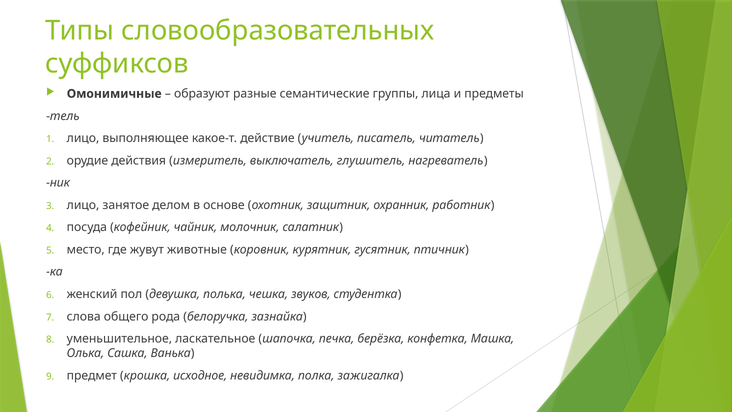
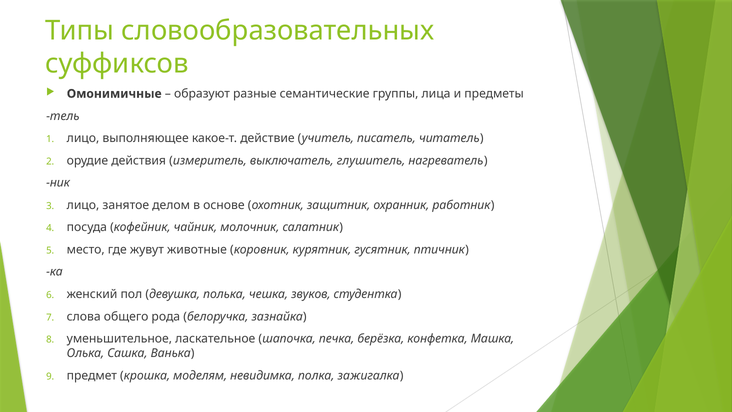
исходное: исходное -> моделям (200, 375)
